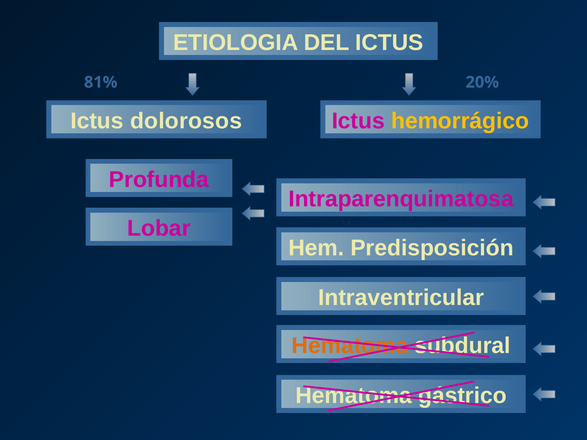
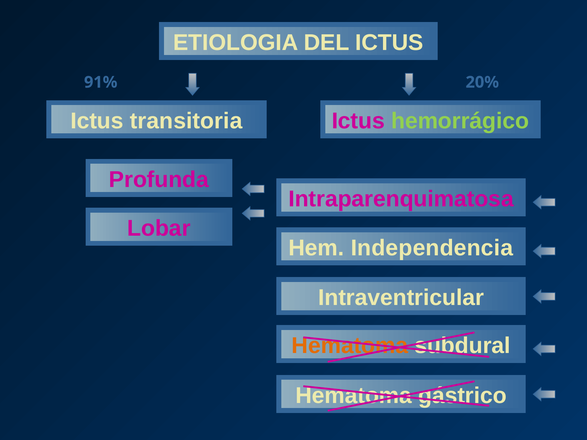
81%: 81% -> 91% (101, 82)
dolorosos: dolorosos -> transitoria (186, 121)
hemorrágico colour: yellow -> light green (460, 121)
Predisposición: Predisposición -> Independencia (432, 248)
